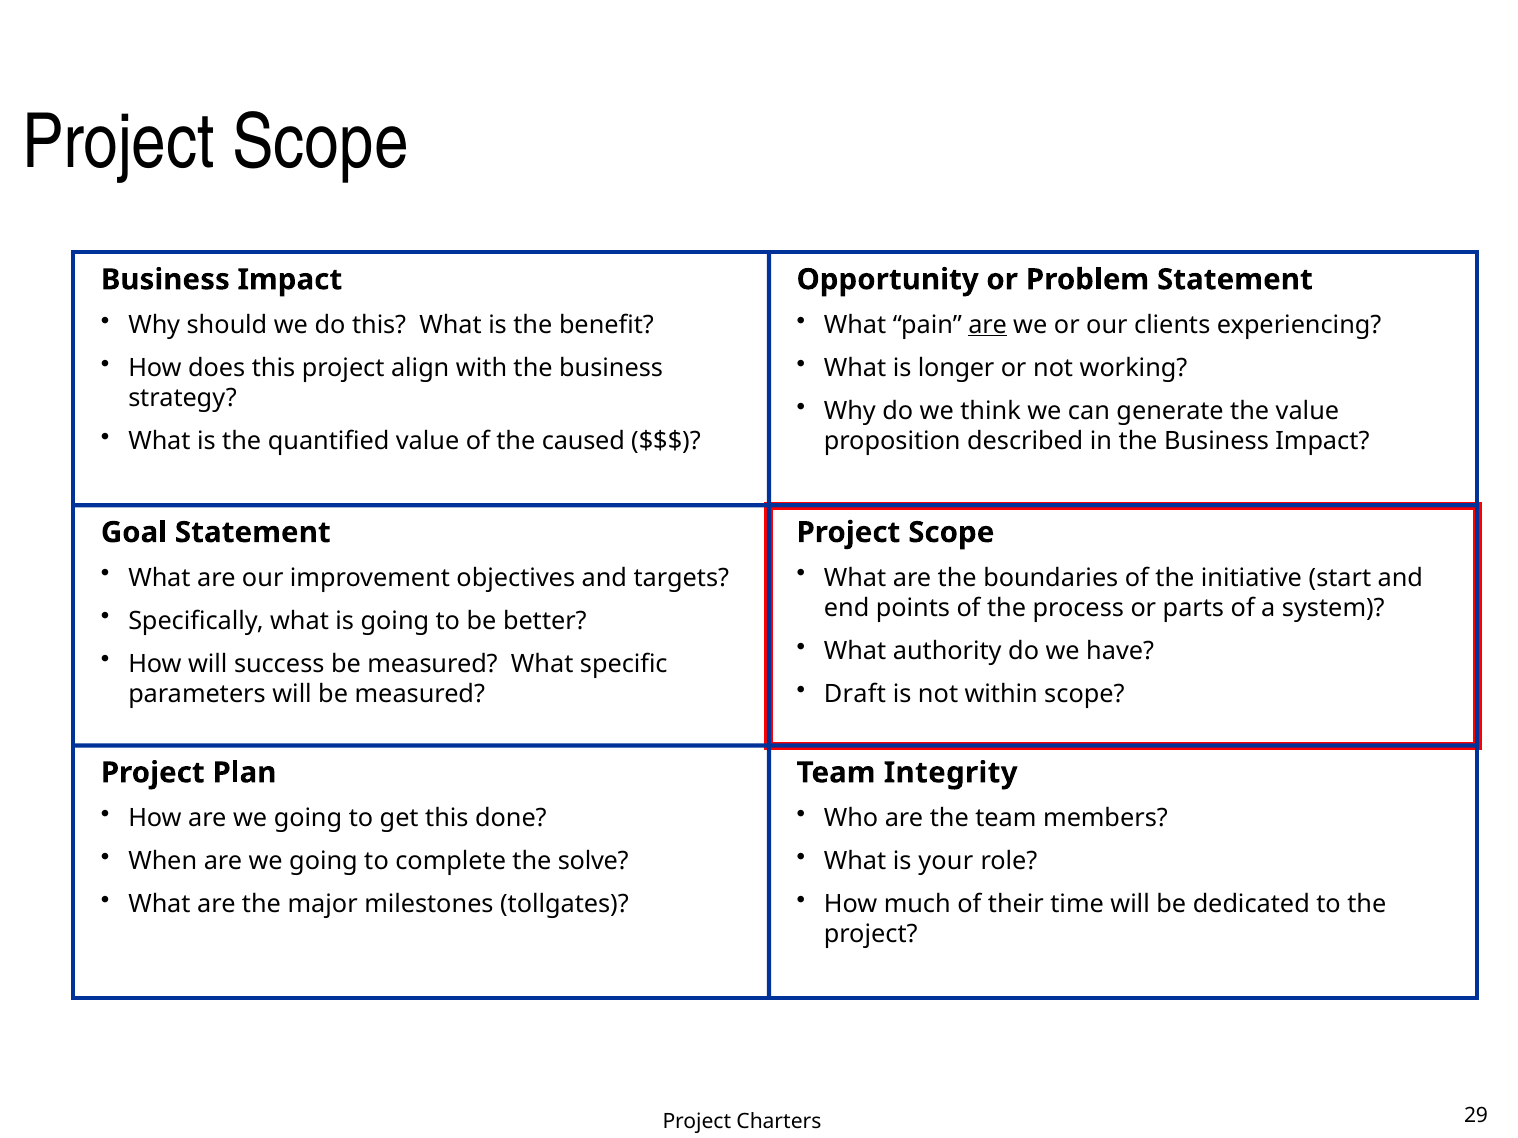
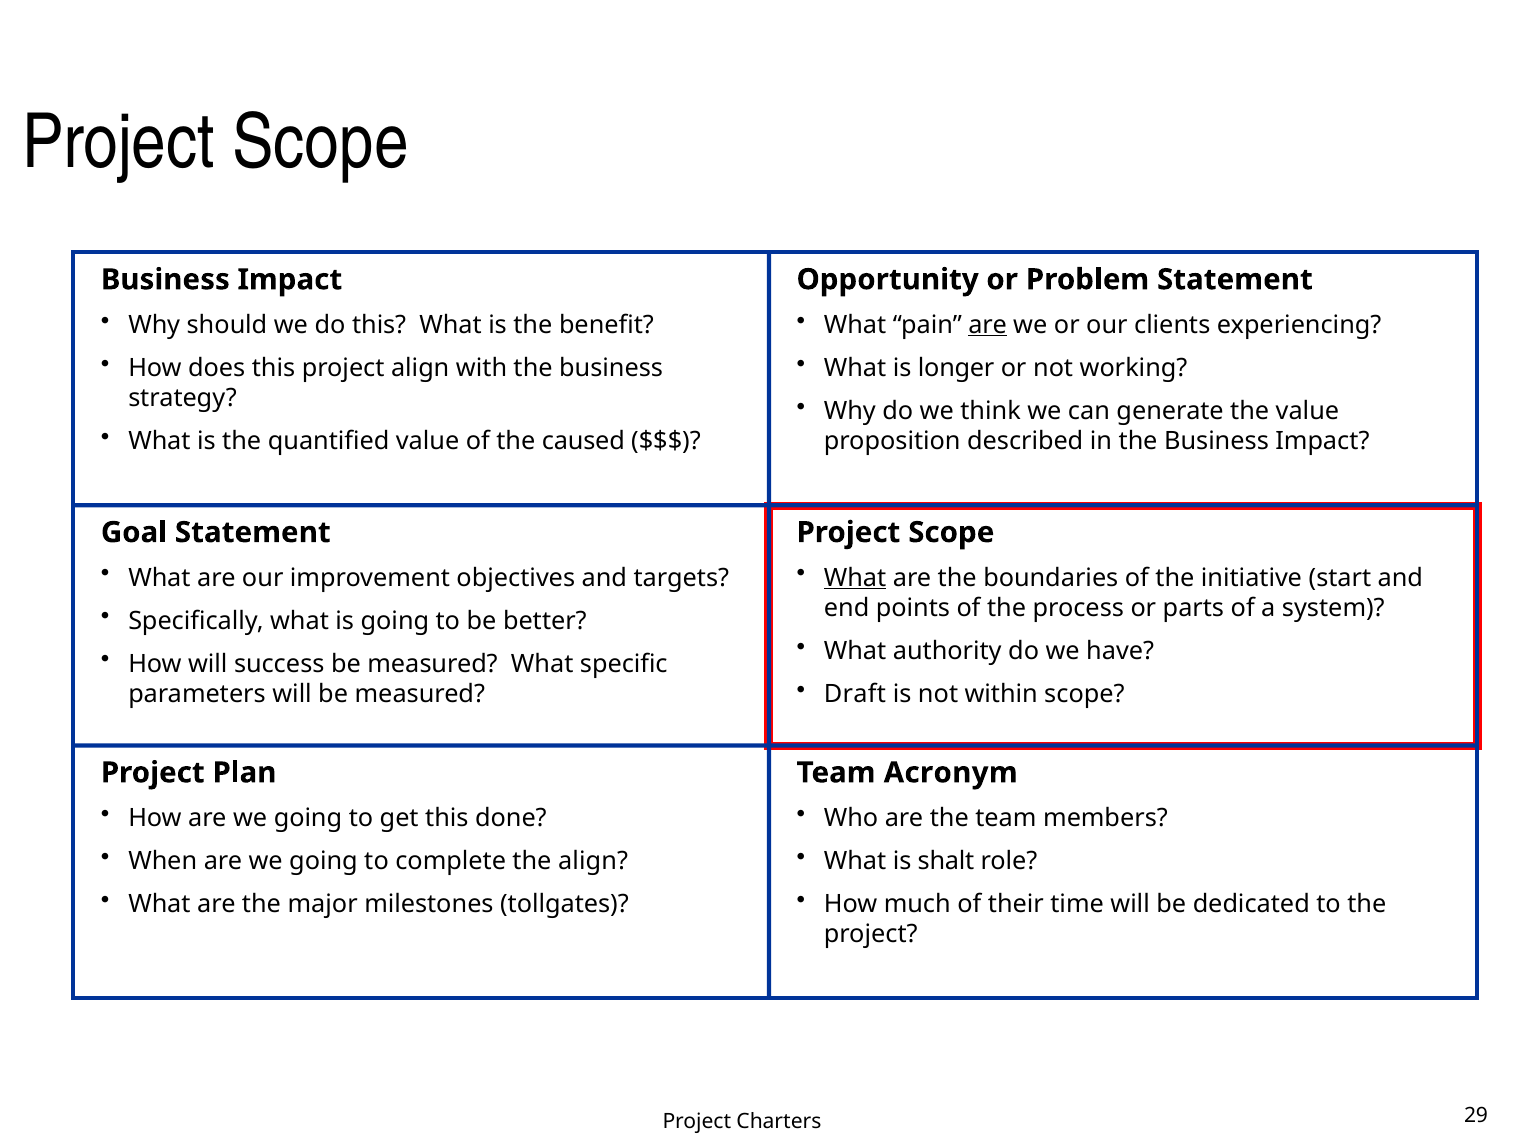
What underline: none -> present (855, 578)
Integrity: Integrity -> Acronym (951, 773)
the solve: solve -> align (593, 861)
your: your -> shalt (946, 861)
